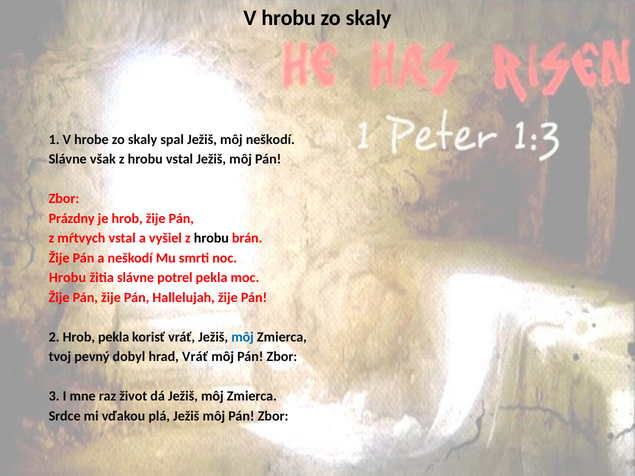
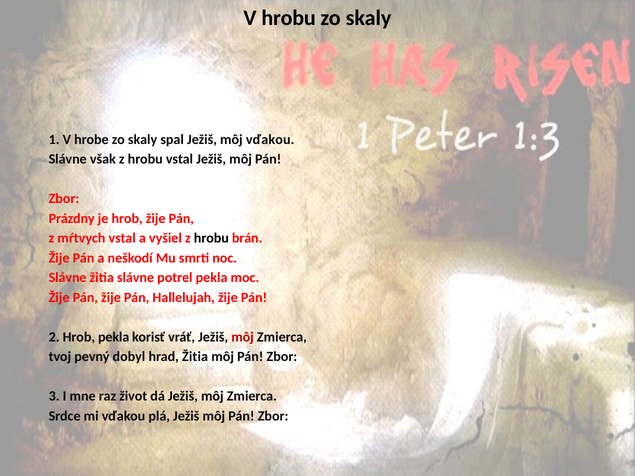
môj neškodí: neškodí -> vďakou (270, 140)
Hrobu: Hrobu -> Slávne (68, 278)
môj colour: blue -> red (243, 337)
hrad Vráť: Vráť -> Žitia (195, 357)
